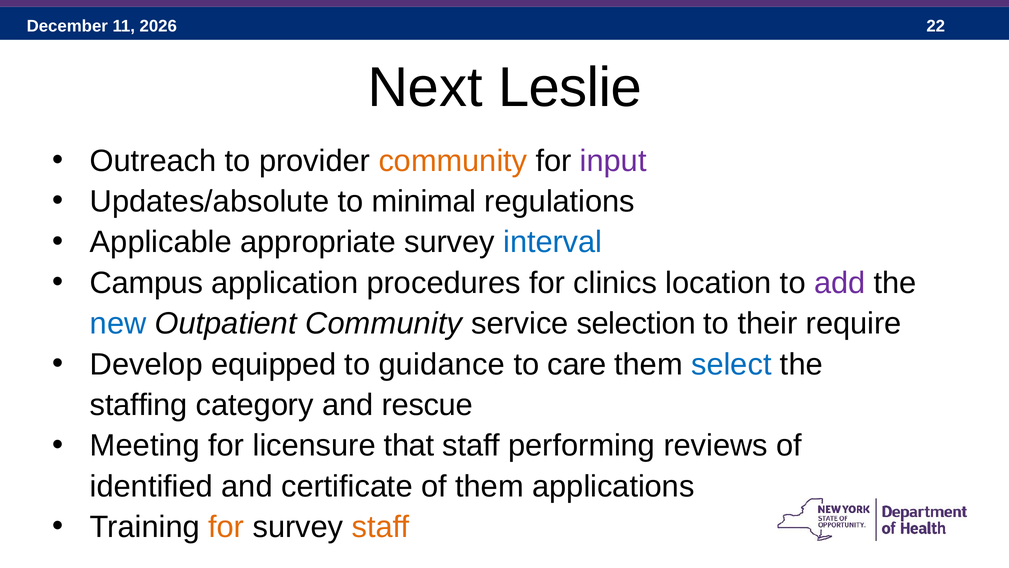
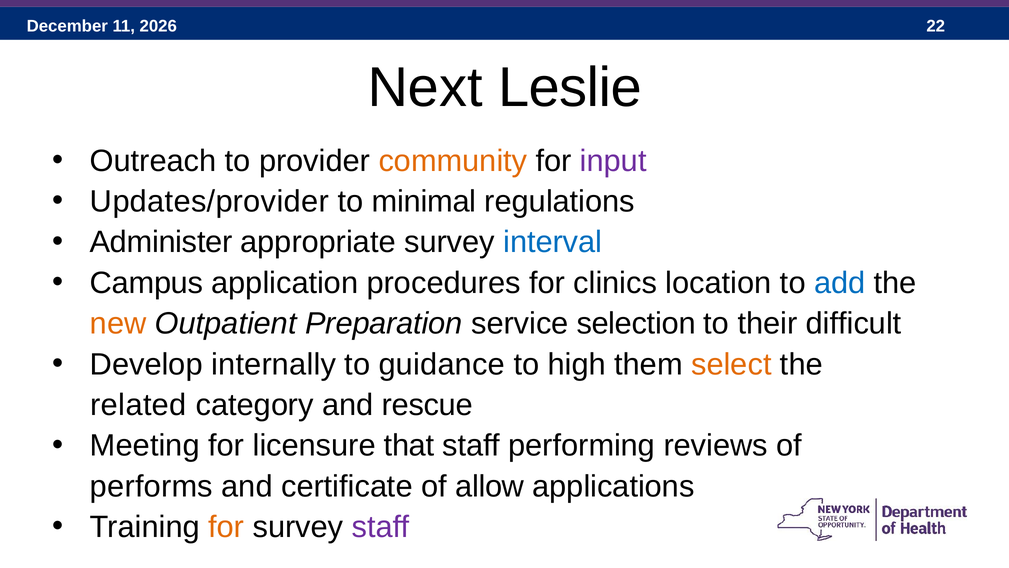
Updates/absolute: Updates/absolute -> Updates/provider (209, 201)
Applicable: Applicable -> Administer (161, 242)
add colour: purple -> blue (840, 283)
new colour: blue -> orange (118, 323)
Outpatient Community: Community -> Preparation (384, 323)
require: require -> difficult (854, 323)
equipped: equipped -> internally (274, 364)
care: care -> high (577, 364)
select colour: blue -> orange (731, 364)
staffing: staffing -> related (138, 405)
identified: identified -> performs (151, 486)
of them: them -> allow (490, 486)
staff colour: orange -> purple (381, 527)
